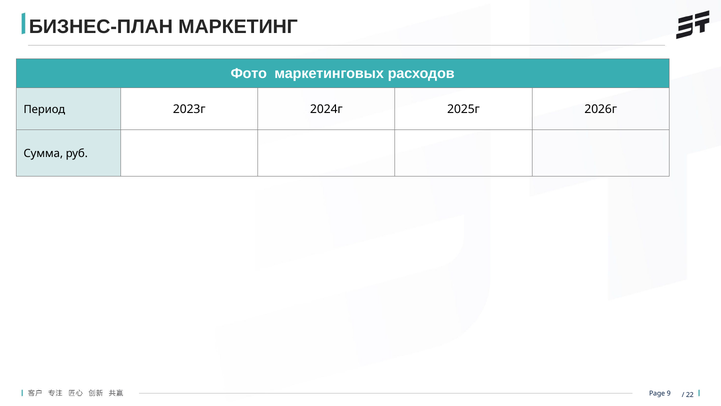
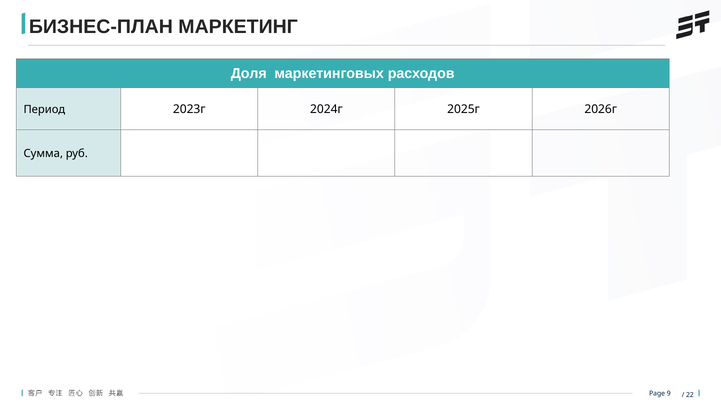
Фото: Фото -> Доля (249, 73)
